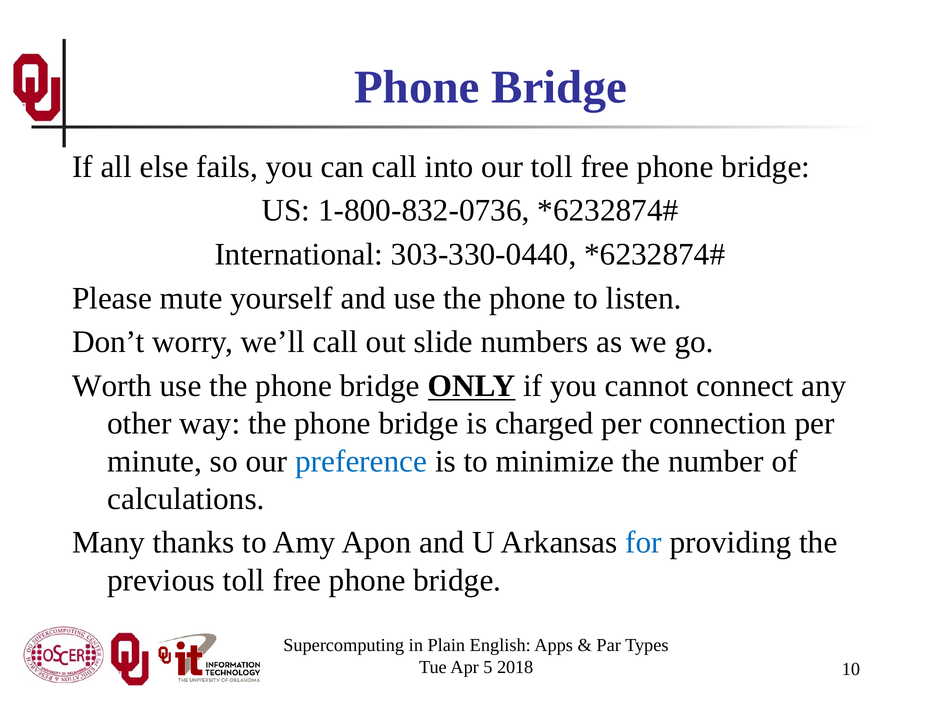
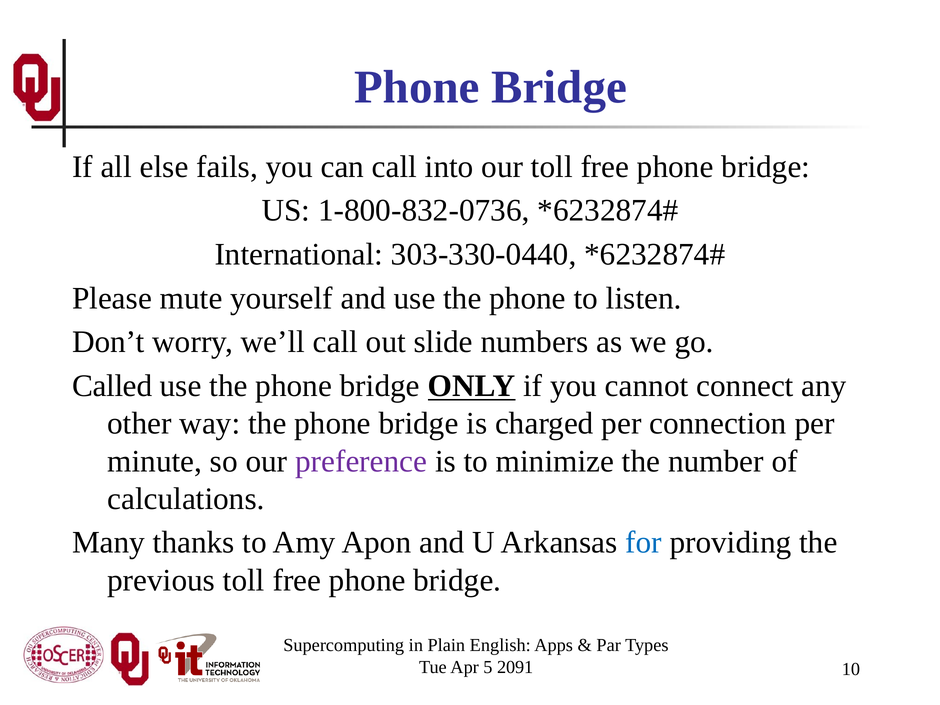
Worth: Worth -> Called (112, 386)
preference colour: blue -> purple (361, 461)
2018: 2018 -> 2091 (515, 667)
